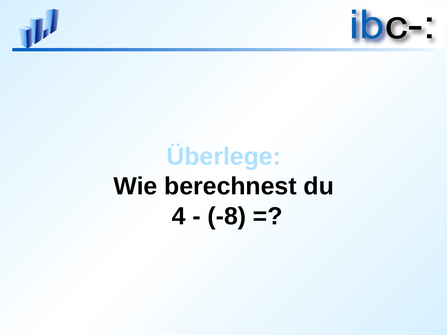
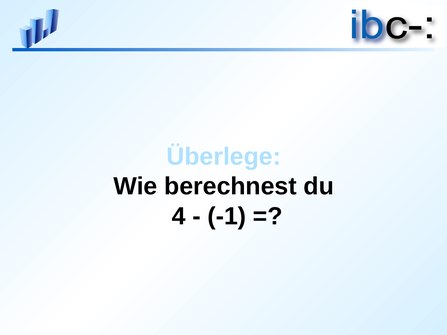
-8: -8 -> -1 (227, 216)
